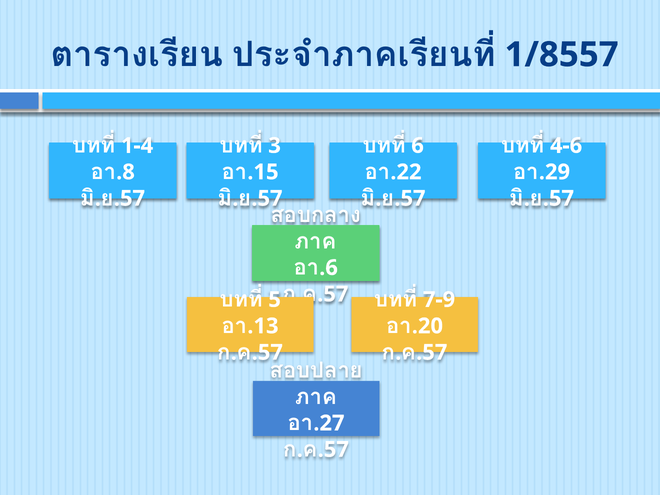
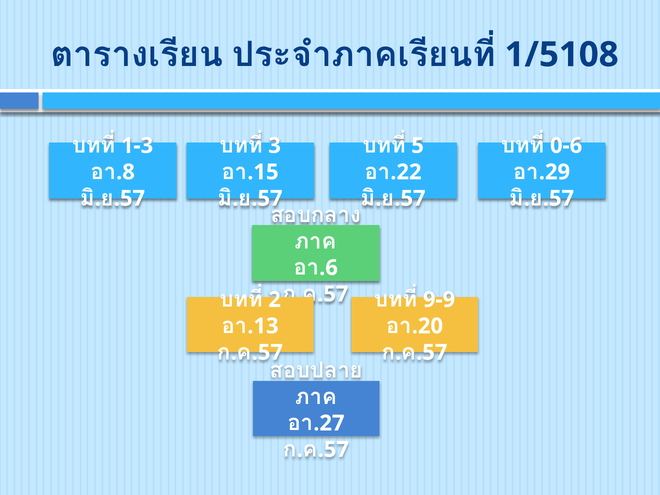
1/8557: 1/8557 -> 1/5108 (562, 55)
1-4: 1-4 -> 1-3 (137, 146)
6: 6 -> 5 (418, 146)
4-6: 4-6 -> 0-6 (566, 146)
5: 5 -> 2 (275, 300)
7-9: 7-9 -> 9-9 (439, 300)
